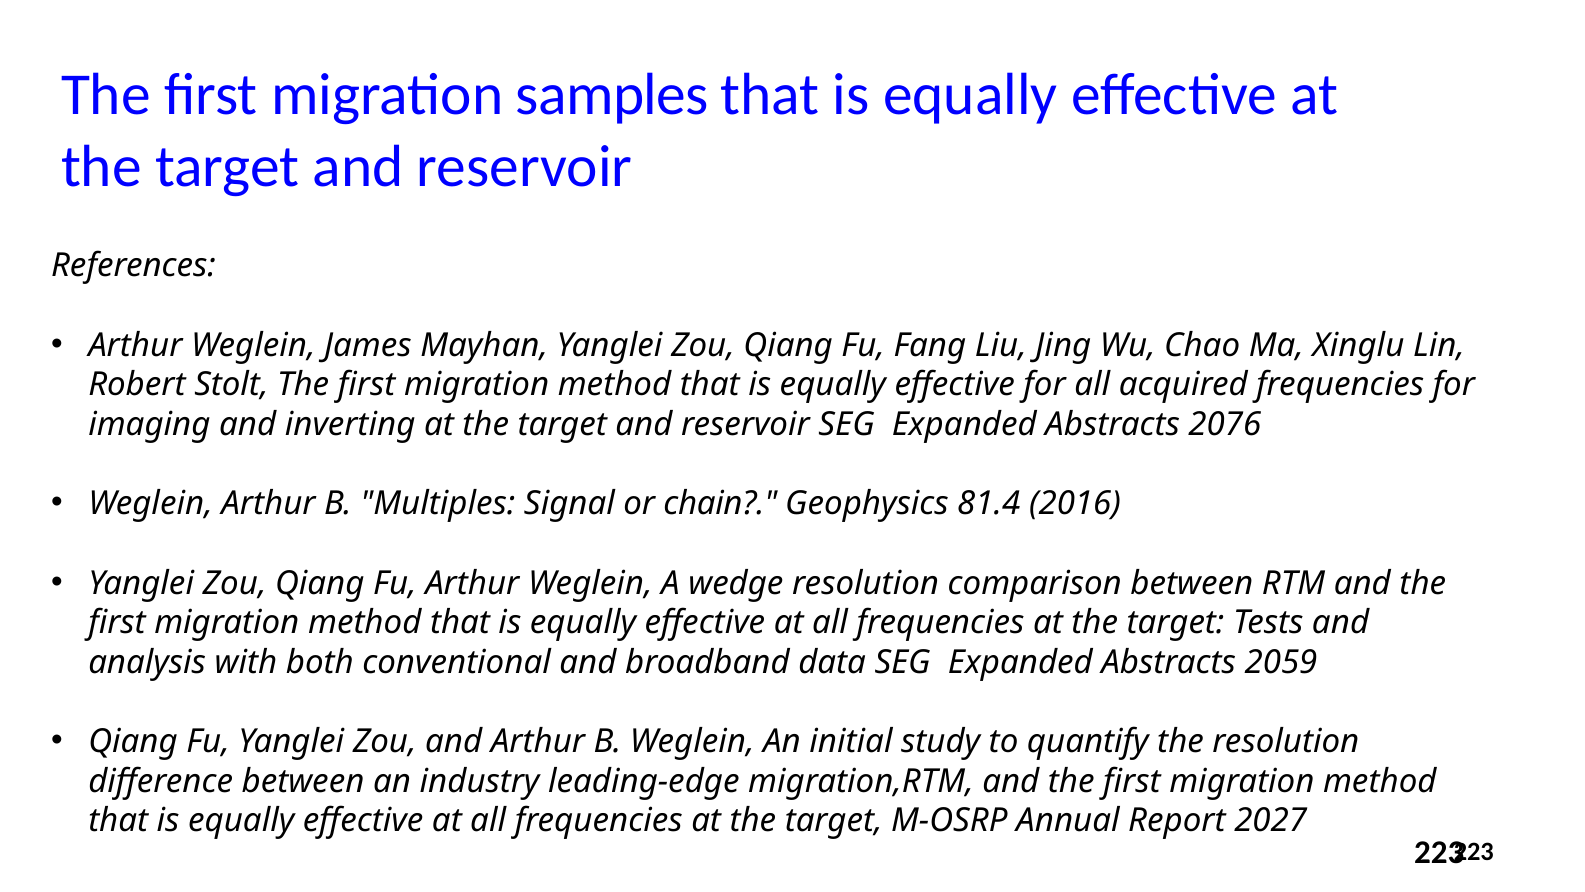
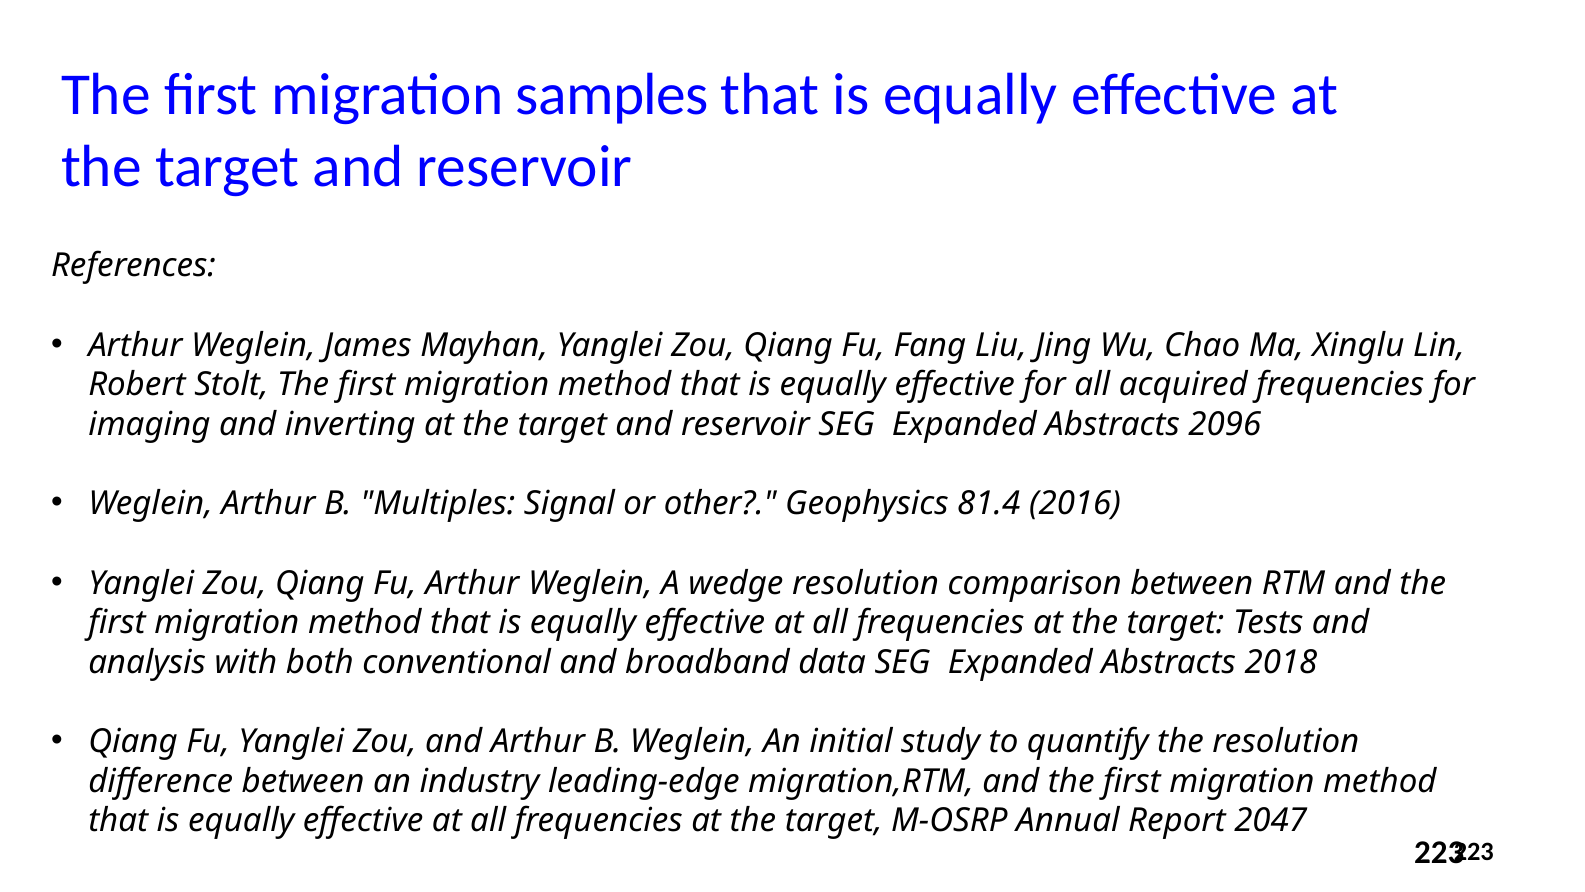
2076: 2076 -> 2096 (1225, 424)
chain: chain -> other (720, 504)
2059: 2059 -> 2018 (1281, 662)
2027: 2027 -> 2047 (1271, 821)
